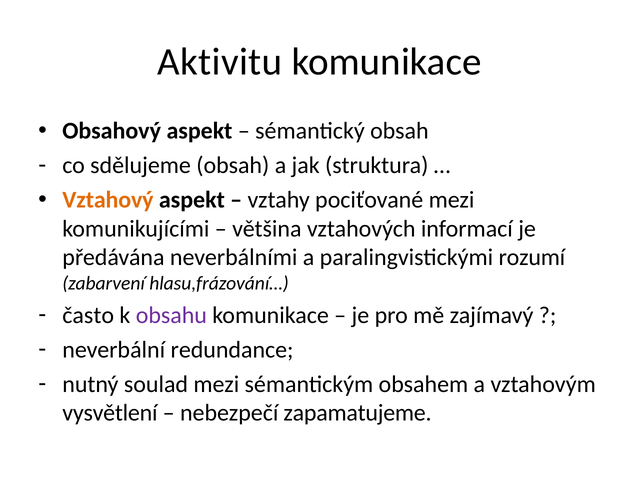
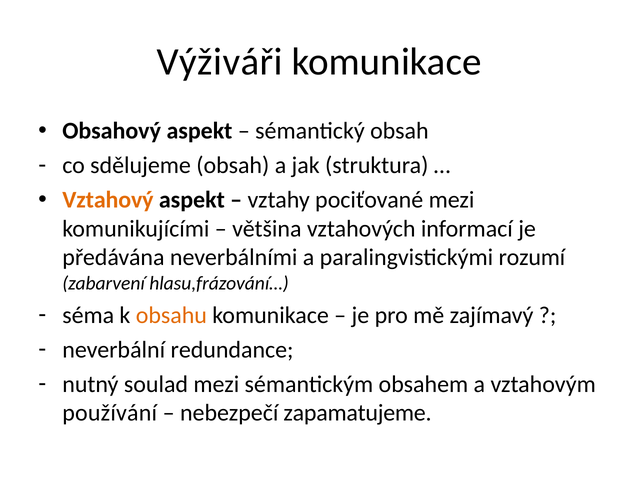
Aktivitu: Aktivitu -> Výživáři (220, 62)
často: často -> séma (88, 315)
obsahu colour: purple -> orange (171, 315)
vysvětlení: vysvětlení -> používání (110, 413)
